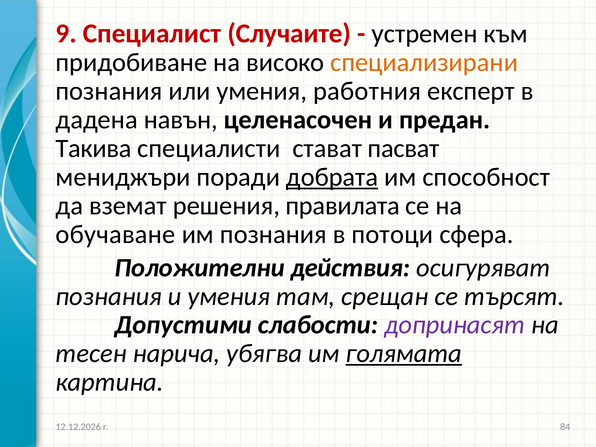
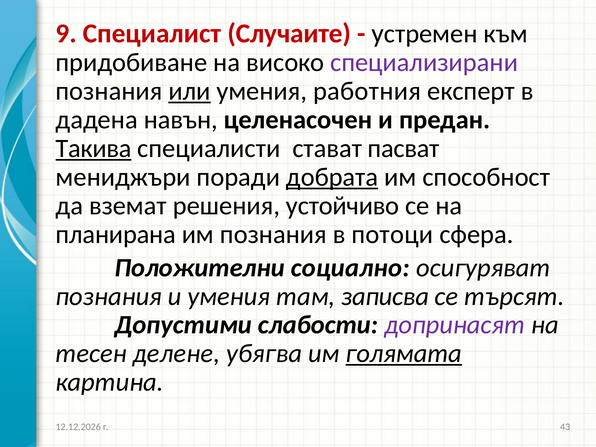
специализирани colour: orange -> purple (424, 63)
или underline: none -> present (189, 91)
Такива underline: none -> present (94, 148)
правилата: правилата -> устойчиво (343, 206)
обучаване: обучаване -> планирана (116, 234)
действия: действия -> социално (350, 268)
срещан: срещан -> записва (385, 296)
нарича: нарича -> делене (176, 354)
84: 84 -> 43 (565, 427)
